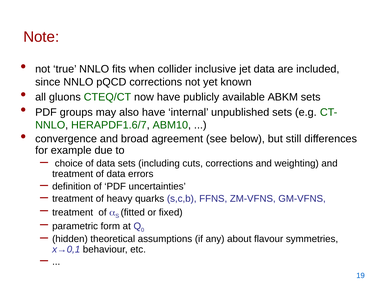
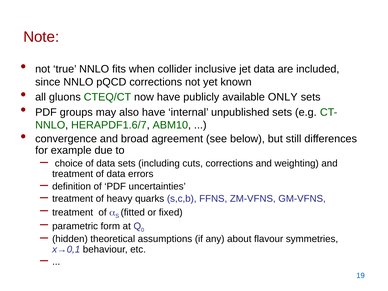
ABKM: ABKM -> ONLY (283, 97)
